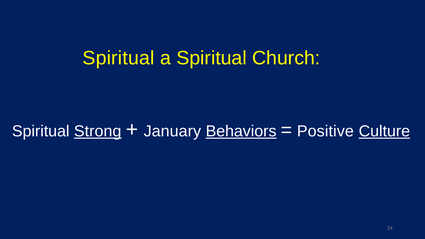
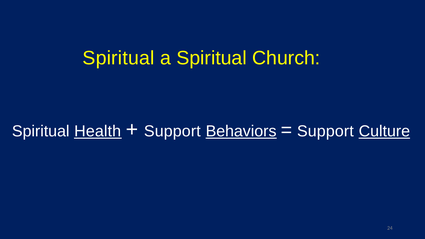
Strong: Strong -> Health (98, 131)
January: January -> Support (172, 131)
Positive: Positive -> Support (325, 131)
